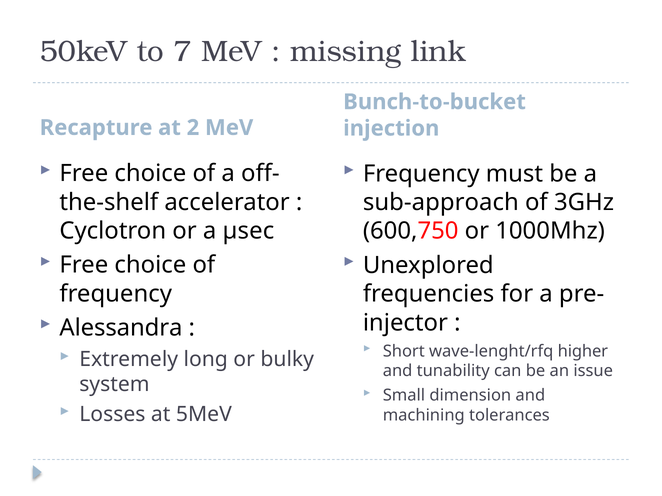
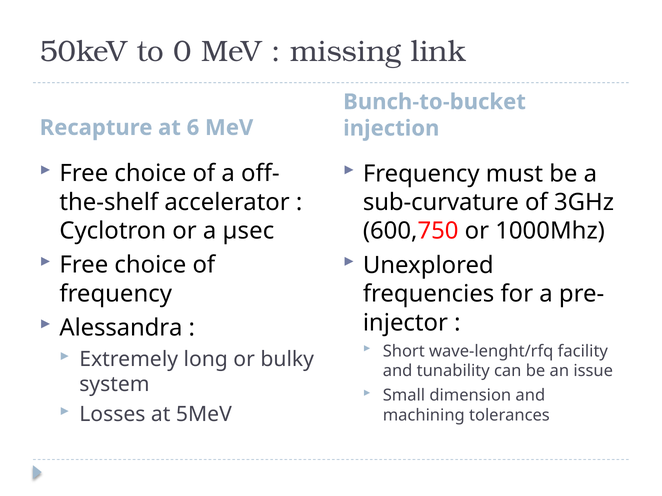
7: 7 -> 0 (183, 52)
2: 2 -> 6 (193, 128)
sub-approach: sub-approach -> sub-curvature (441, 203)
higher: higher -> facility (583, 351)
